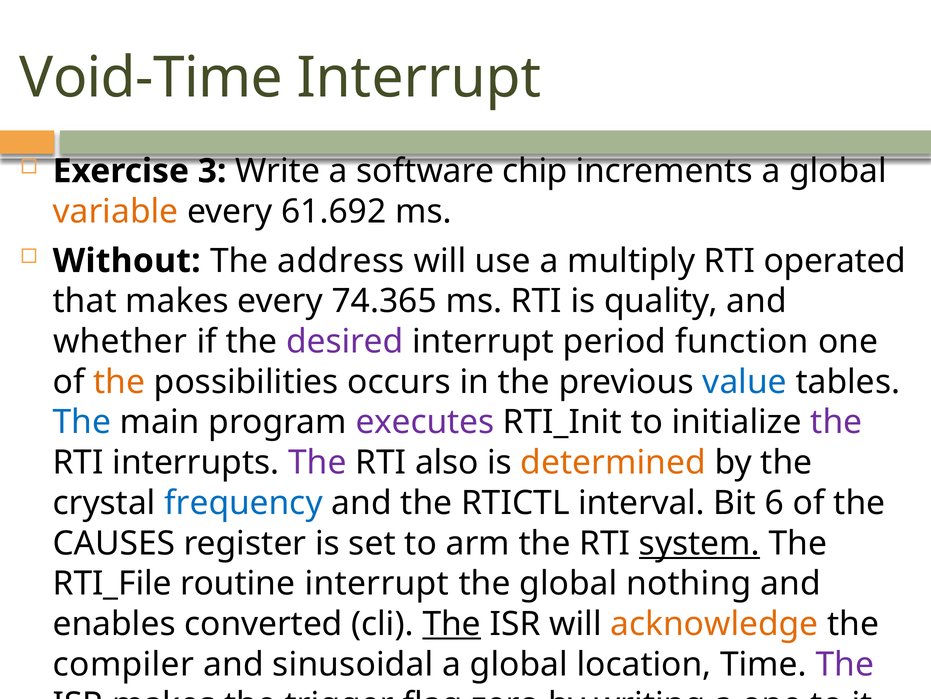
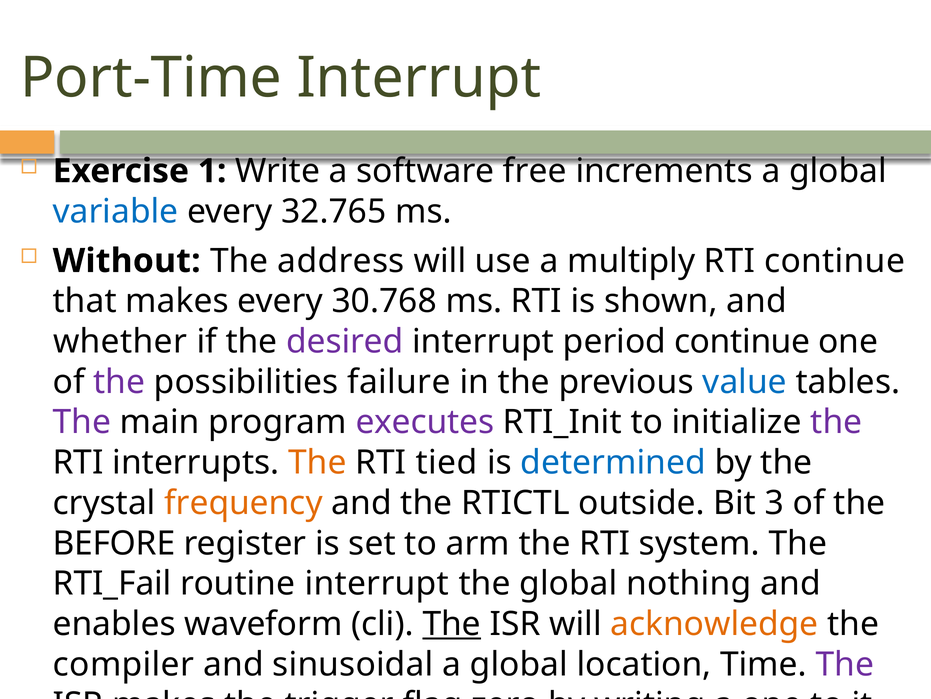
Void-Time: Void-Time -> Port-Time (151, 78)
3: 3 -> 1 (212, 171)
chip: chip -> free (535, 171)
variable colour: orange -> blue (115, 211)
61.692: 61.692 -> 32.765 (334, 211)
RTI operated: operated -> continue (835, 261)
74.365: 74.365 -> 30.768 (384, 301)
quality: quality -> shown (661, 301)
period function: function -> continue (742, 341)
the colour: orange -> purple (119, 382)
occurs: occurs -> failure (399, 382)
The colour: blue -> purple (82, 422)
The colour: purple -> orange (317, 462)
also: also -> tied (447, 462)
determined colour: orange -> blue (613, 462)
frequency colour: blue -> orange (243, 503)
interval: interval -> outside (642, 503)
6: 6 -> 3 (774, 503)
CAUSES: CAUSES -> BEFORE (114, 543)
system underline: present -> none (699, 543)
RTI_File: RTI_File -> RTI_Fail (112, 583)
converted: converted -> waveform (263, 623)
